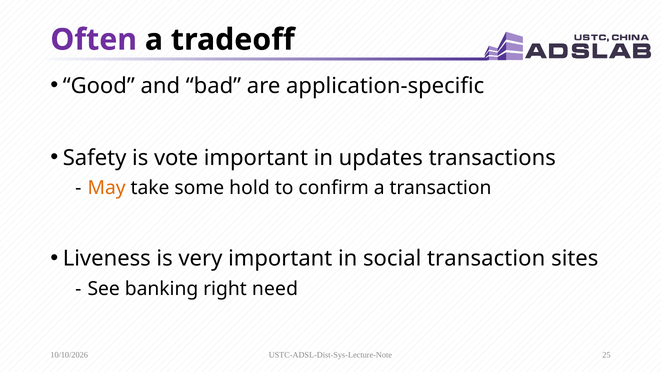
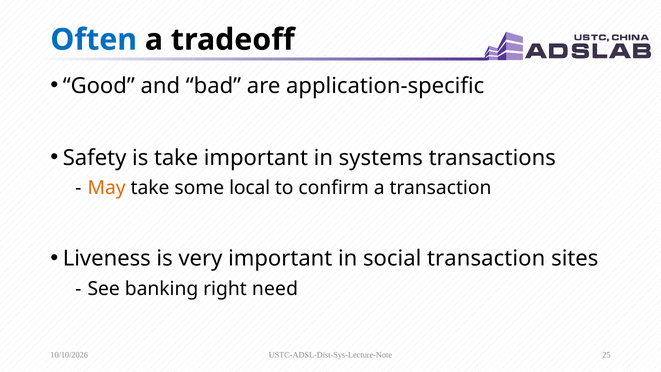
Often colour: purple -> blue (94, 40)
is vote: vote -> take (176, 158)
updates: updates -> systems (381, 158)
hold: hold -> local (250, 188)
